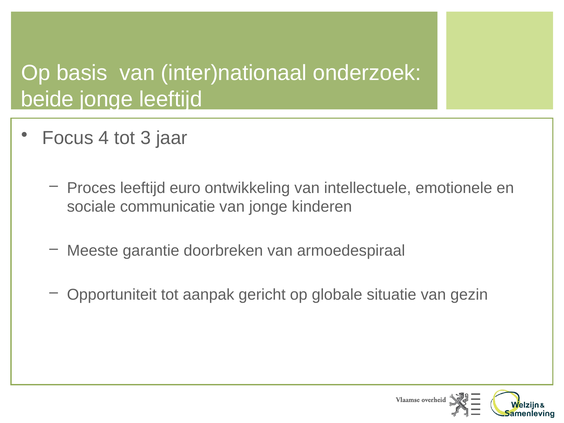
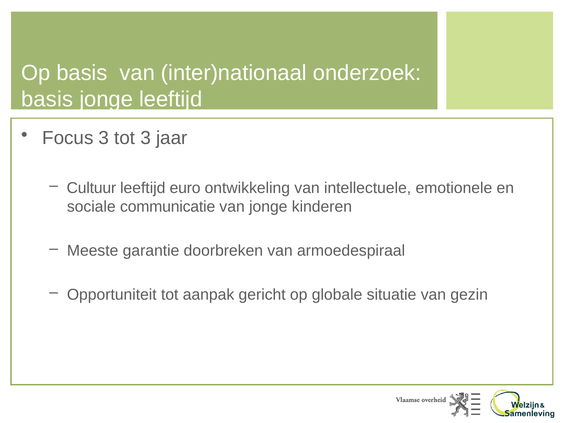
beide: beide -> basis (47, 99)
Focus 4: 4 -> 3 (104, 138)
Proces: Proces -> Cultuur (91, 188)
